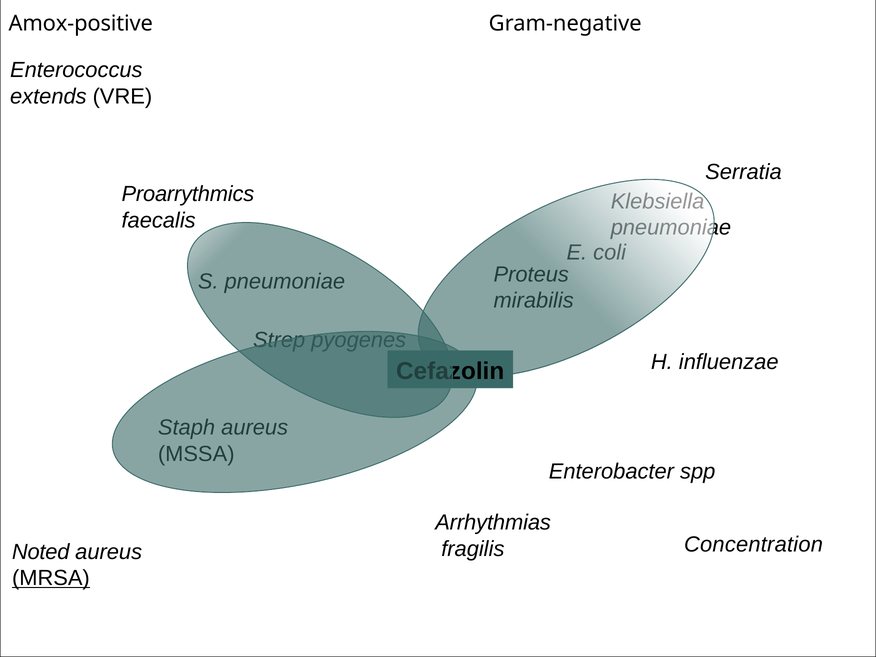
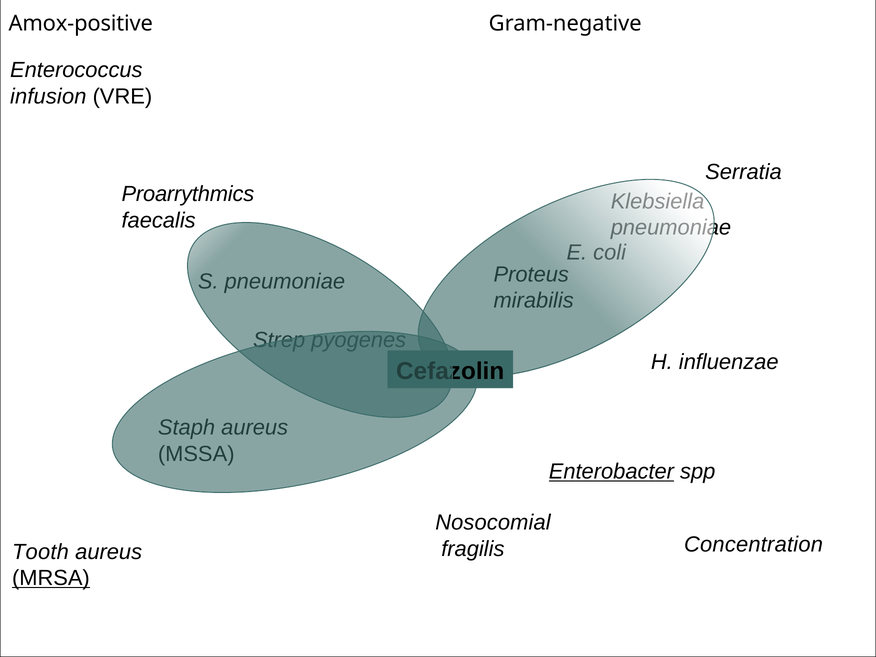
extends: extends -> infusion (48, 96)
Enterobacter underline: none -> present (611, 472)
Arrhythmias: Arrhythmias -> Nosocomial (493, 523)
Noted: Noted -> Tooth (40, 552)
